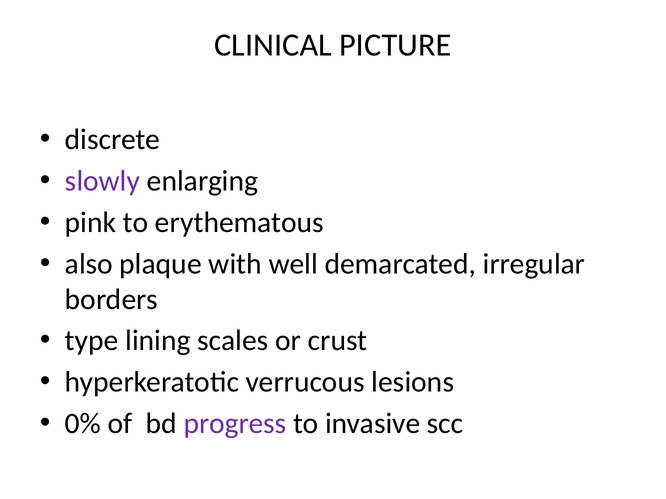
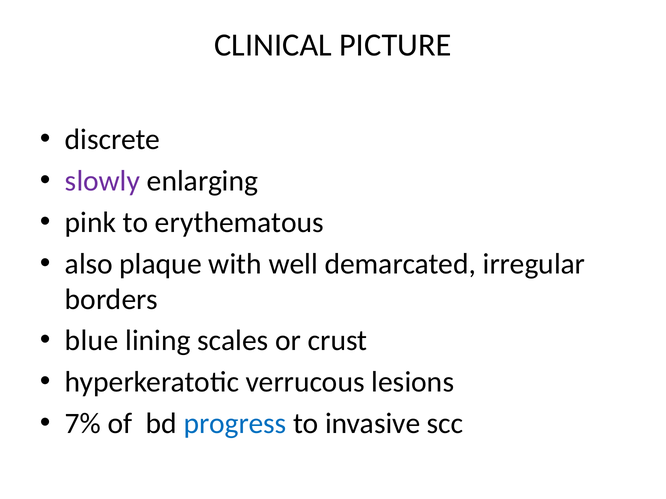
type: type -> blue (92, 341)
0%: 0% -> 7% (83, 424)
progress colour: purple -> blue (235, 424)
